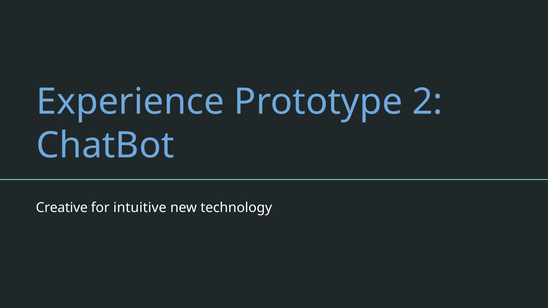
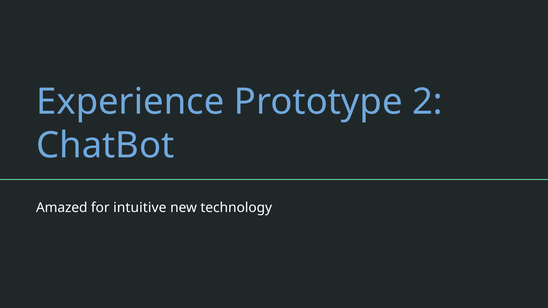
Creative: Creative -> Amazed (62, 208)
